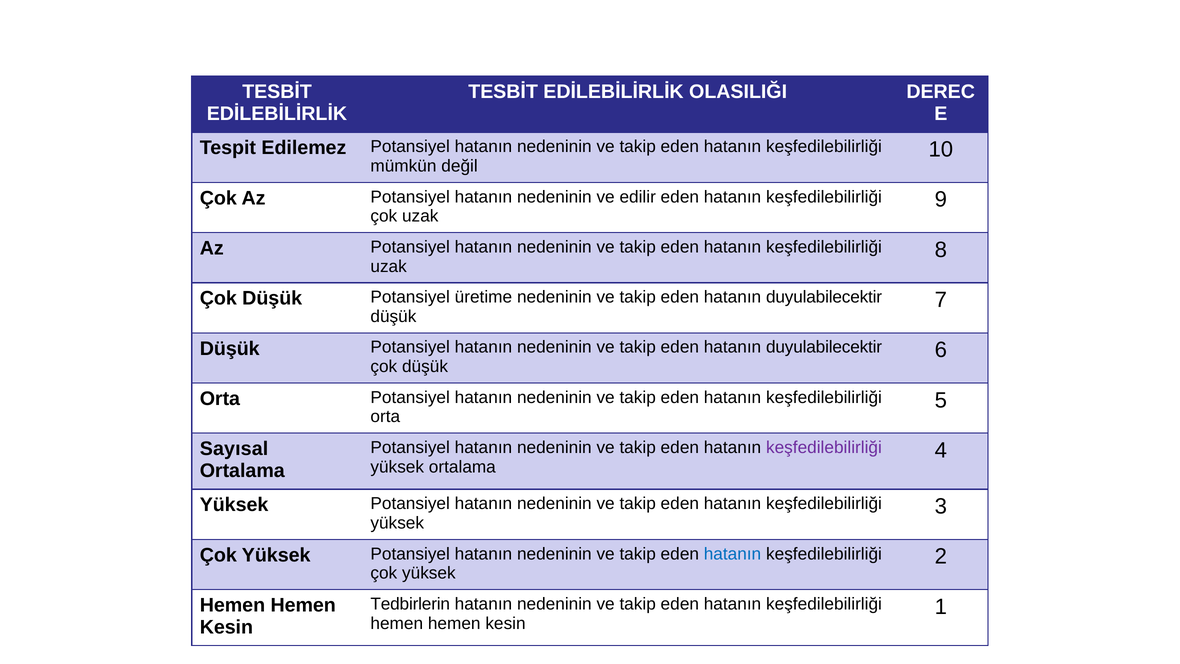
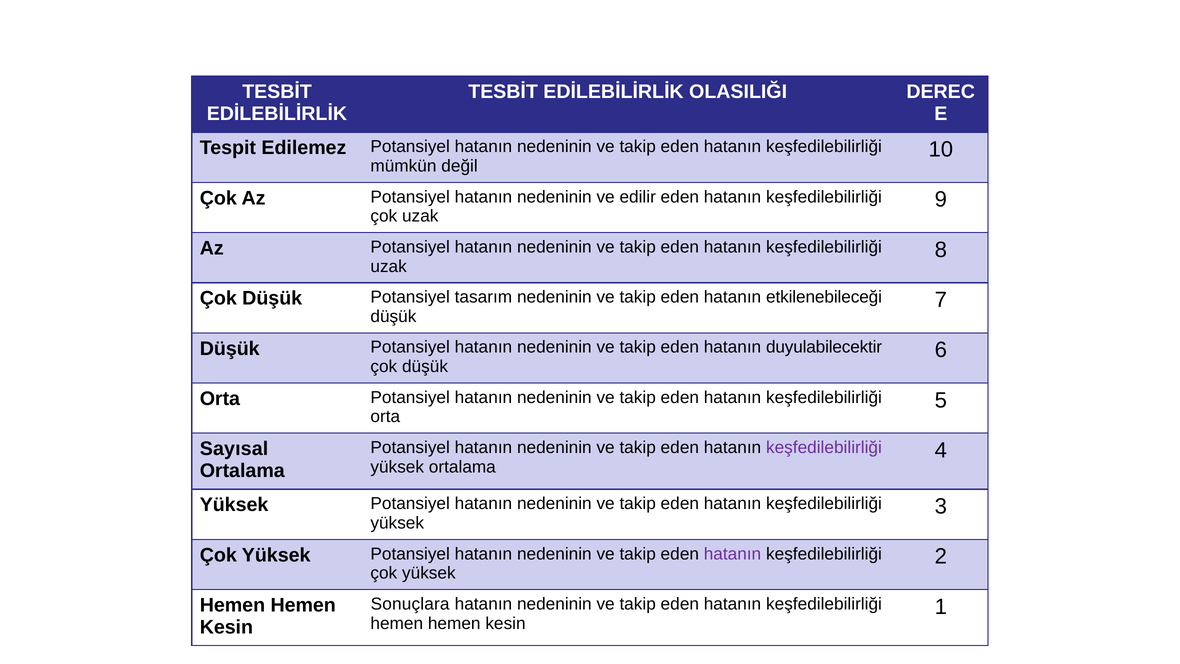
üretime: üretime -> tasarım (483, 297)
duyulabilecektir: duyulabilecektir -> etkilenebileceği (824, 297)
hatanın colour: blue -> purple (732, 554)
Tedbirlerin: Tedbirlerin -> Sonuçlara (410, 604)
